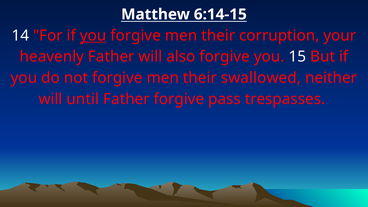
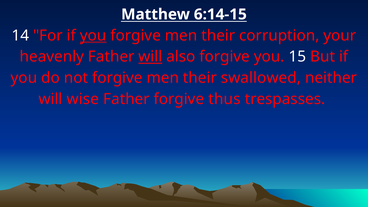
will underline: none -> present (150, 57)
until: until -> wise (83, 99)
pass: pass -> thus (224, 99)
